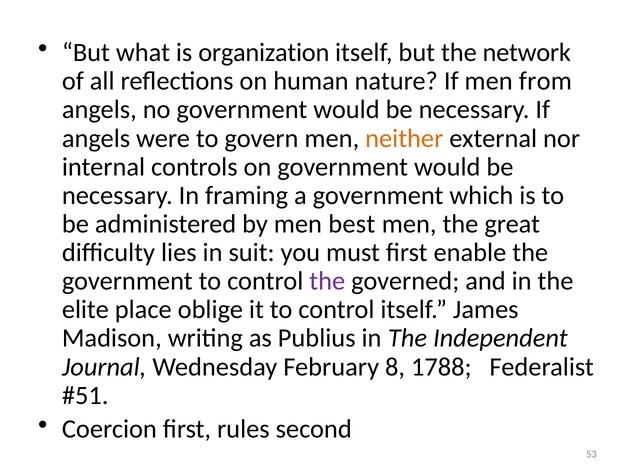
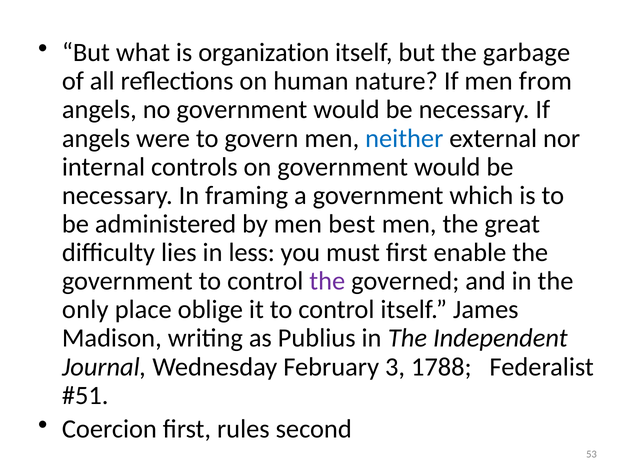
network: network -> garbage (527, 53)
neither colour: orange -> blue (404, 138)
suit: suit -> less (252, 253)
elite: elite -> only (85, 310)
8: 8 -> 3 (395, 367)
